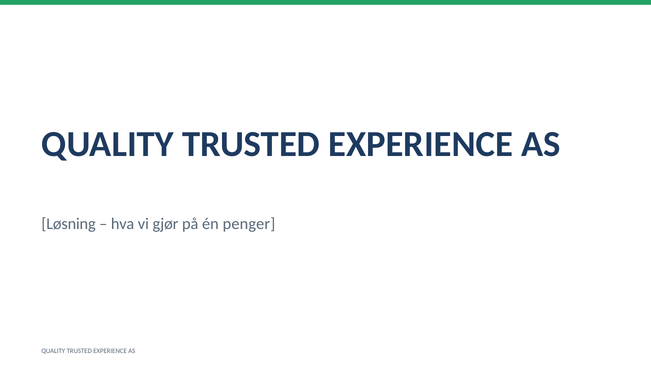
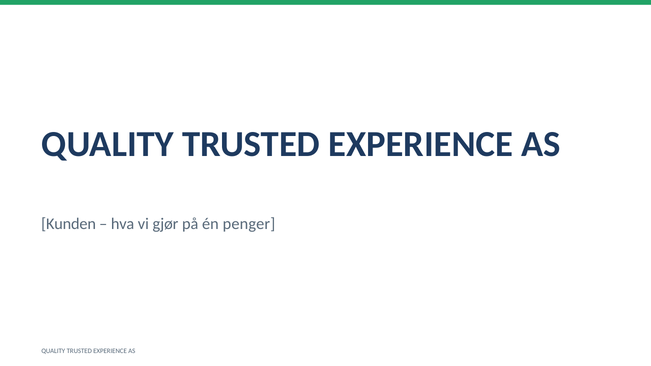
Løsning: Løsning -> Kunden (69, 224)
